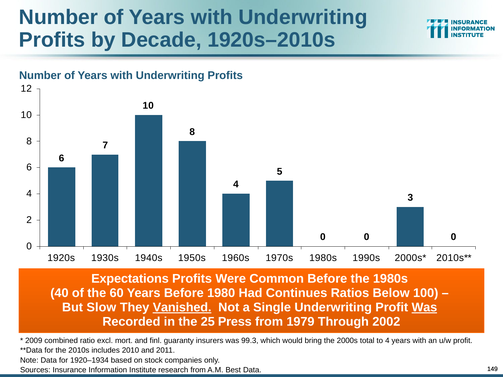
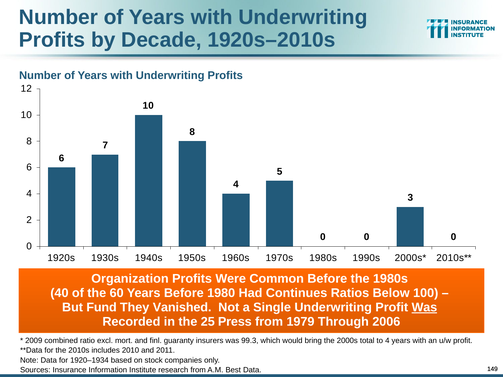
Expectations: Expectations -> Organization (130, 279)
Slow: Slow -> Fund (102, 308)
Vanished underline: present -> none (182, 308)
2002: 2002 -> 2006 (386, 322)
